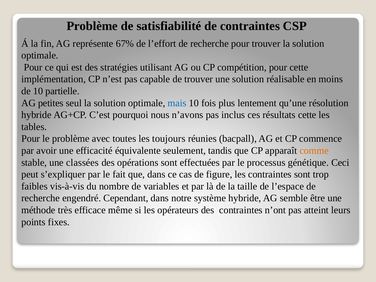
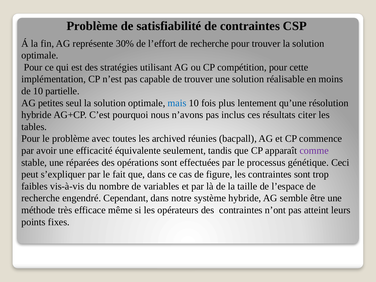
67%: 67% -> 30% (125, 43)
résultats cette: cette -> citer (307, 115)
toujours: toujours -> archived (169, 139)
comme colour: orange -> purple (314, 151)
classées: classées -> réparées (83, 163)
